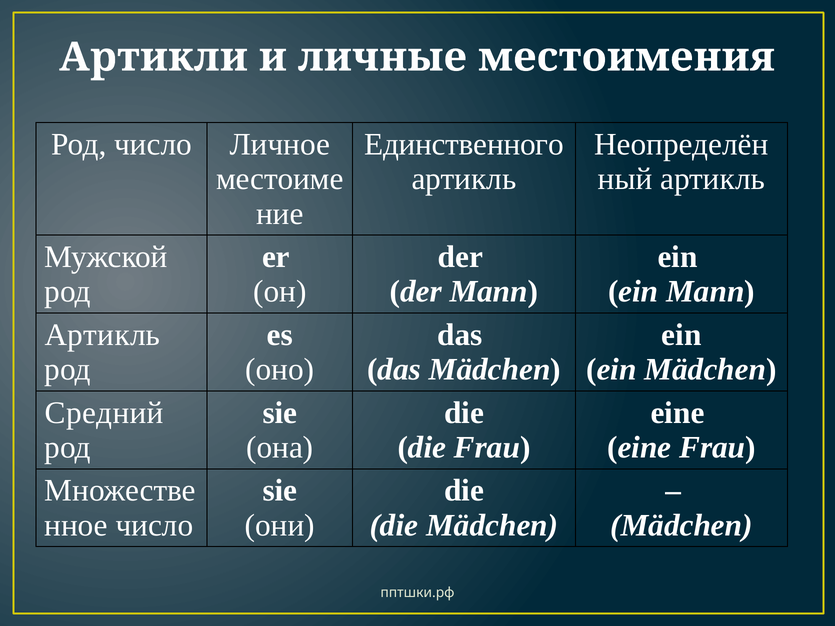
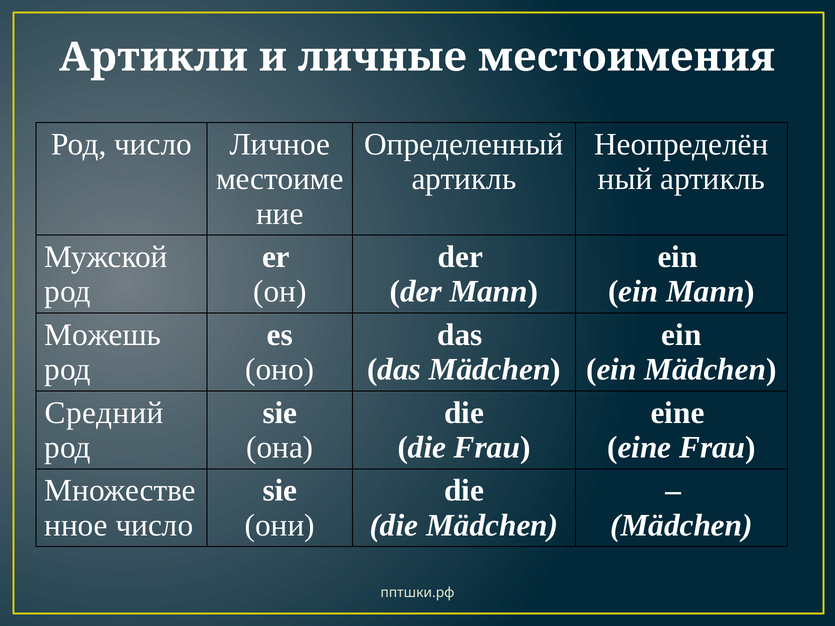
Единственного: Единственного -> Определенный (464, 144)
Артикль: Артикль -> Можешь (103, 335)
